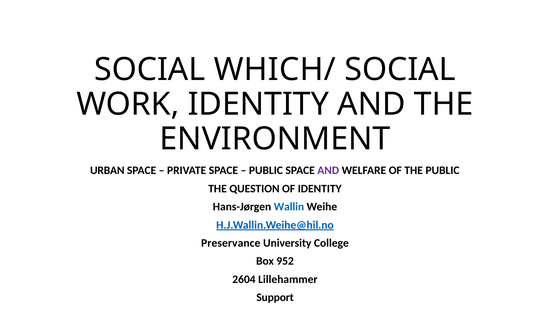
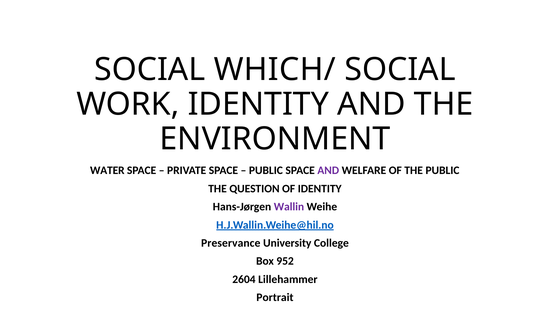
URBAN: URBAN -> WATER (107, 171)
Wallin colour: blue -> purple (289, 207)
Support: Support -> Portrait (275, 298)
